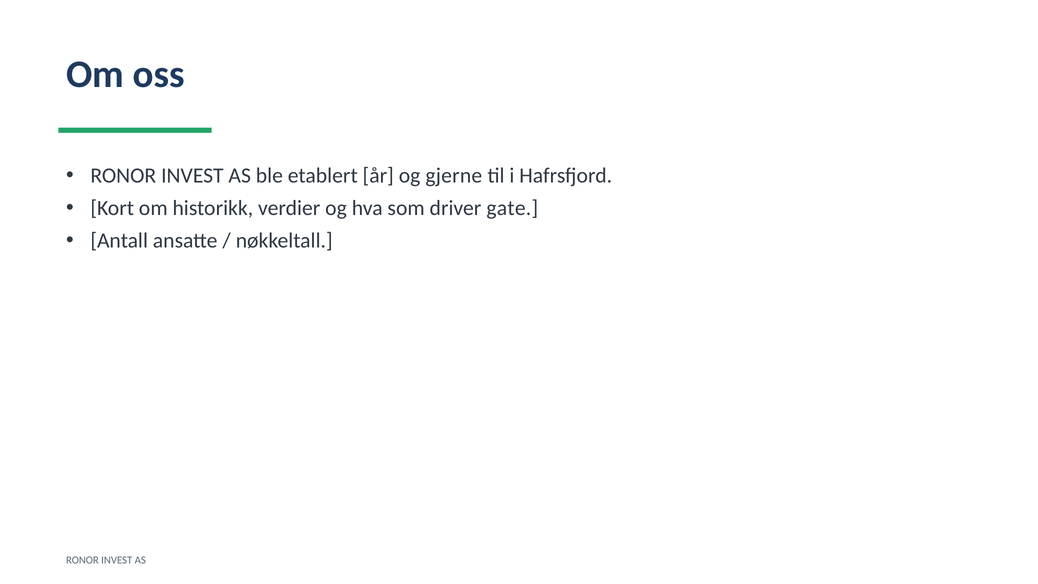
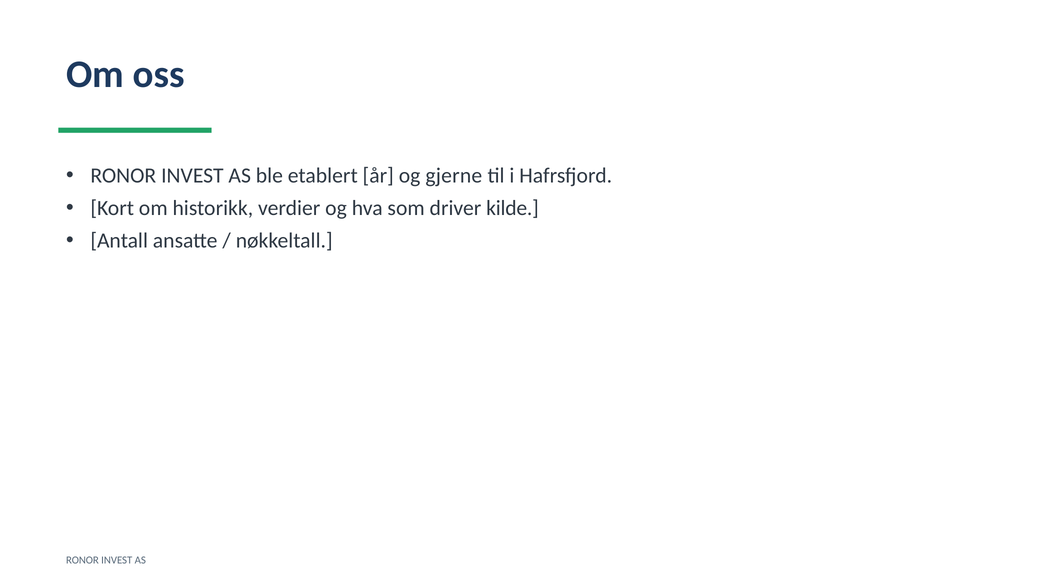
gate: gate -> kilde (513, 208)
